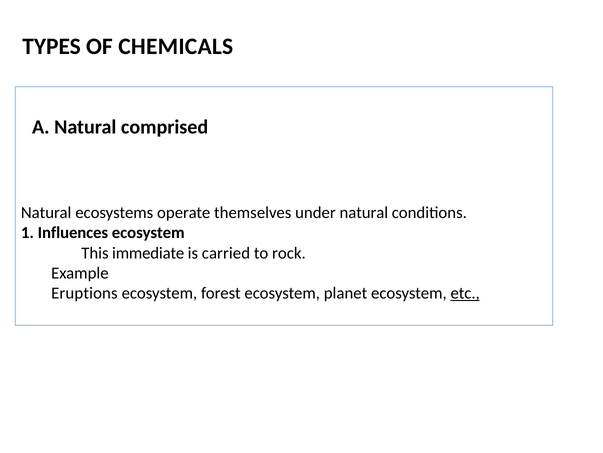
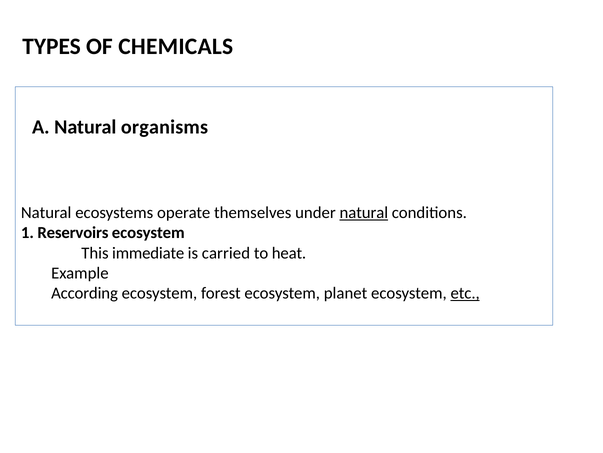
comprised: comprised -> organisms (165, 127)
natural underline: none -> present (364, 212)
Influences: Influences -> Reservoirs (73, 233)
rock: rock -> heat (289, 253)
Eruptions: Eruptions -> According (85, 293)
